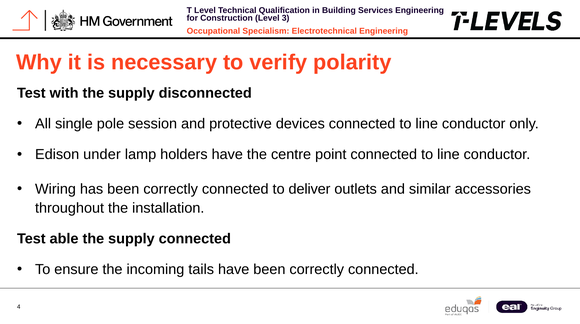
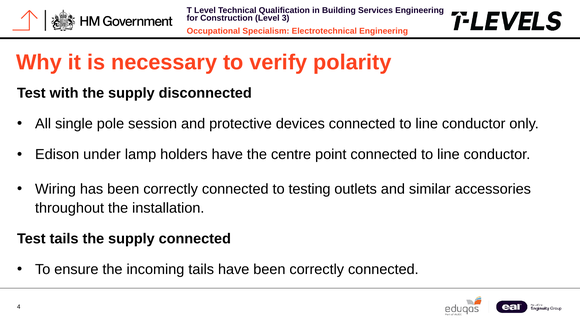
deliver: deliver -> testing (310, 189)
Test able: able -> tails (64, 239)
